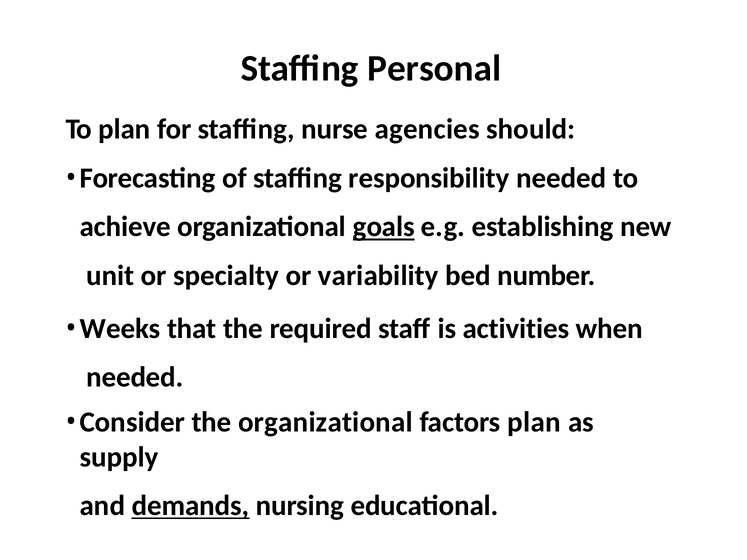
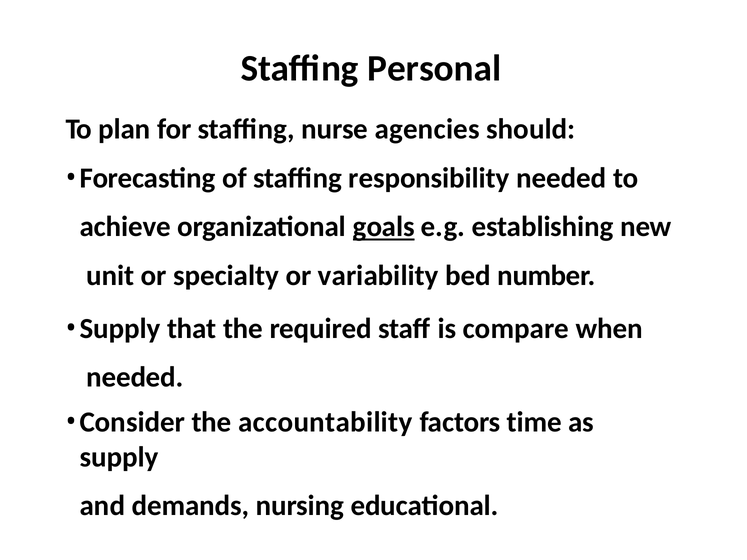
Weeks: Weeks -> Supply (120, 329)
activities: activities -> compare (516, 329)
the organizational: organizational -> accountability (325, 422)
factors plan: plan -> time (534, 422)
demands underline: present -> none (190, 506)
